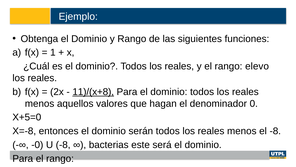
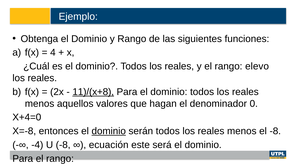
1: 1 -> 4 (53, 52)
X+5=0: X+5=0 -> X+4=0 (27, 117)
dominio underline: none -> present (109, 131)
-0: -0 -> -4 (37, 144)
bacterias: bacterias -> ecuación (109, 144)
